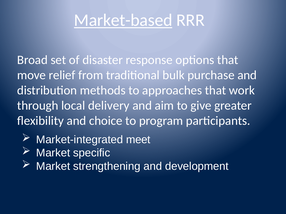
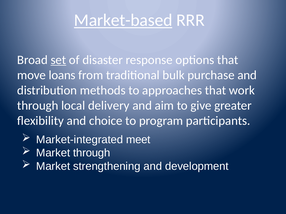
set underline: none -> present (58, 60)
relief: relief -> loans (62, 75)
Market specific: specific -> through (92, 153)
